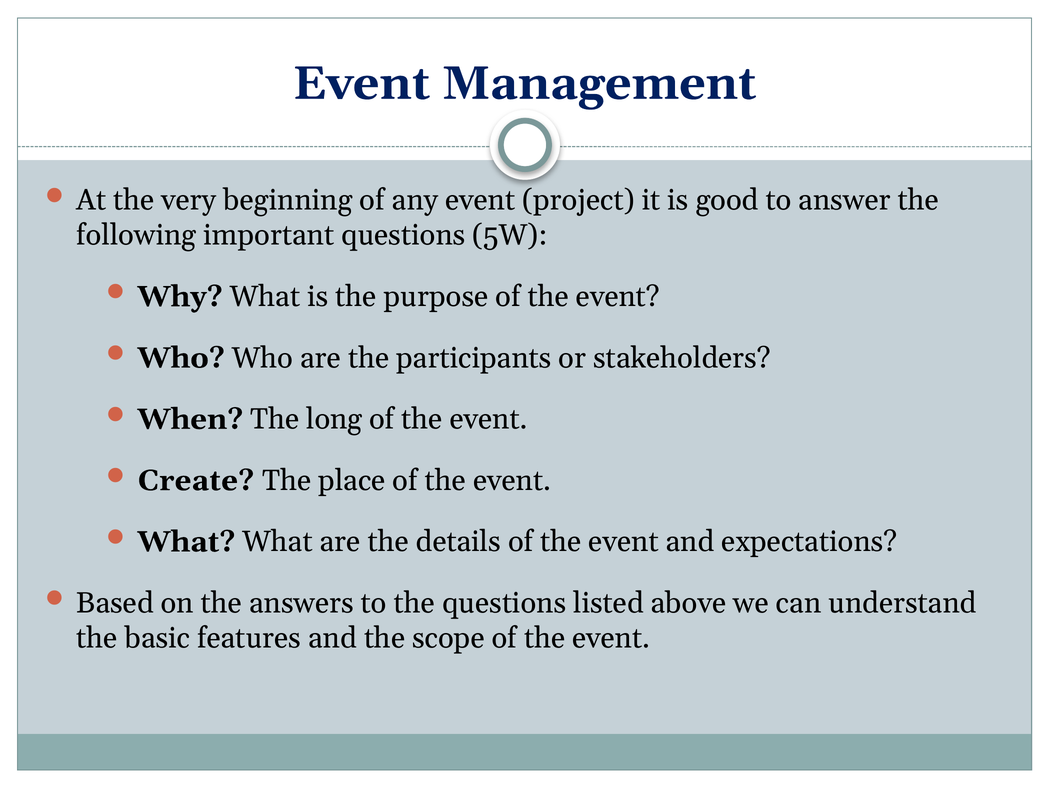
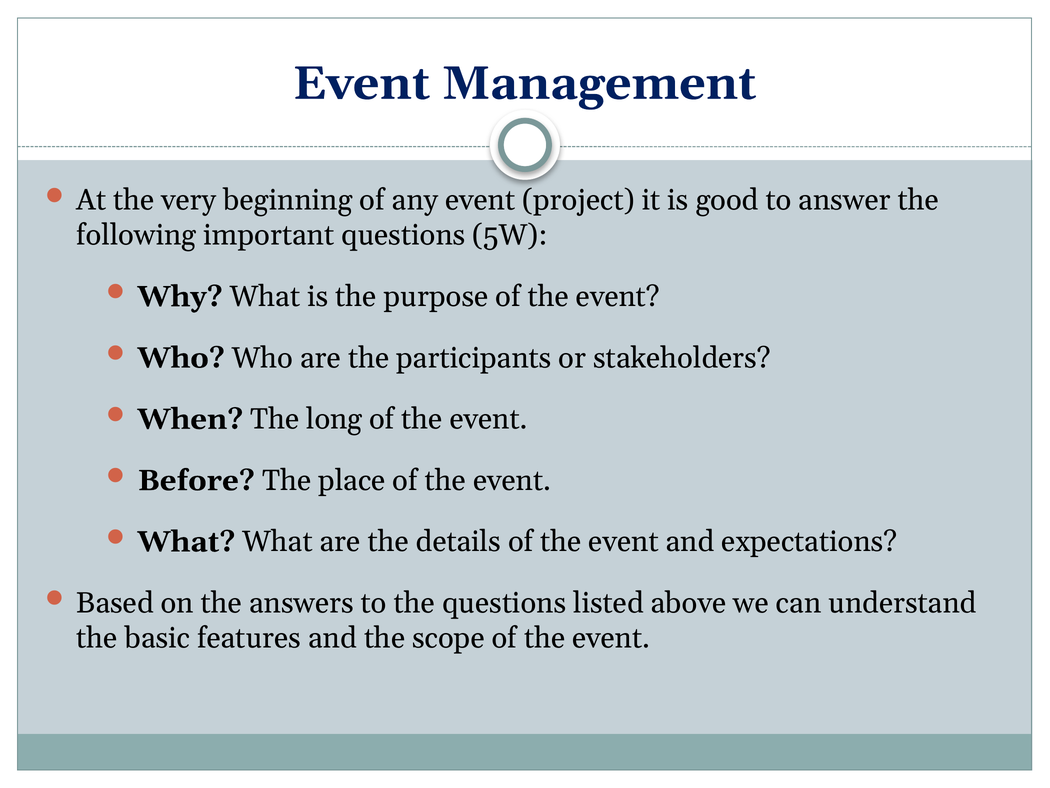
Create: Create -> Before (196, 480)
